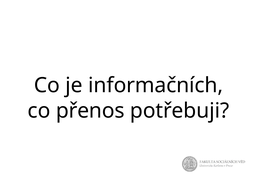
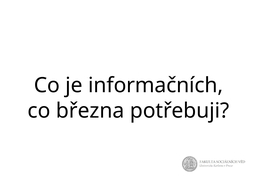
přenos: přenos -> března (90, 110)
